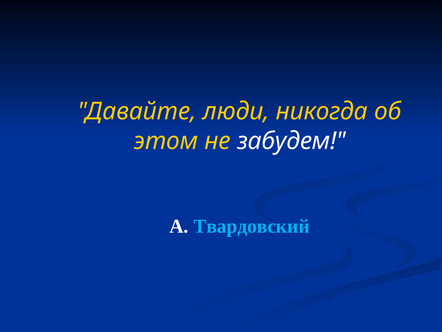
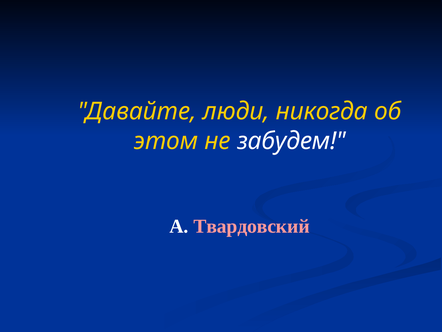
Твардовский colour: light blue -> pink (252, 226)
